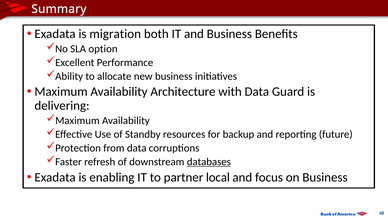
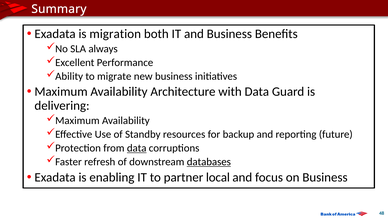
option: option -> always (103, 49)
allocate: allocate -> migrate (114, 76)
data underline: none -> present (137, 148)
